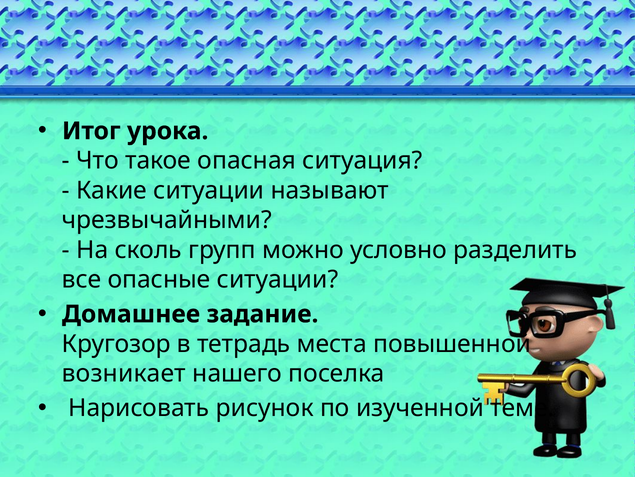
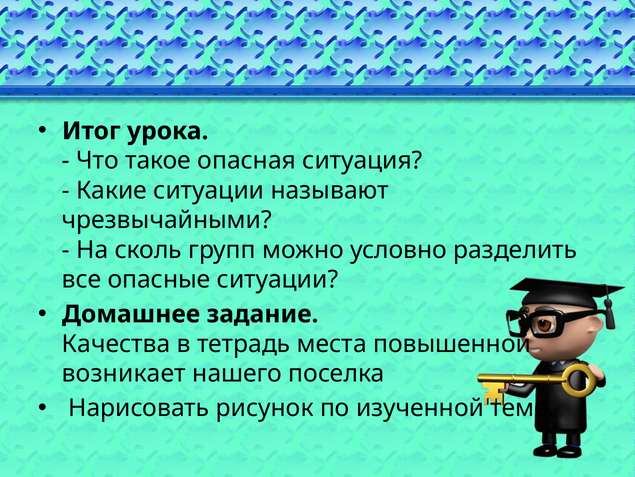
Кругозор: Кругозор -> Качества (116, 343)
